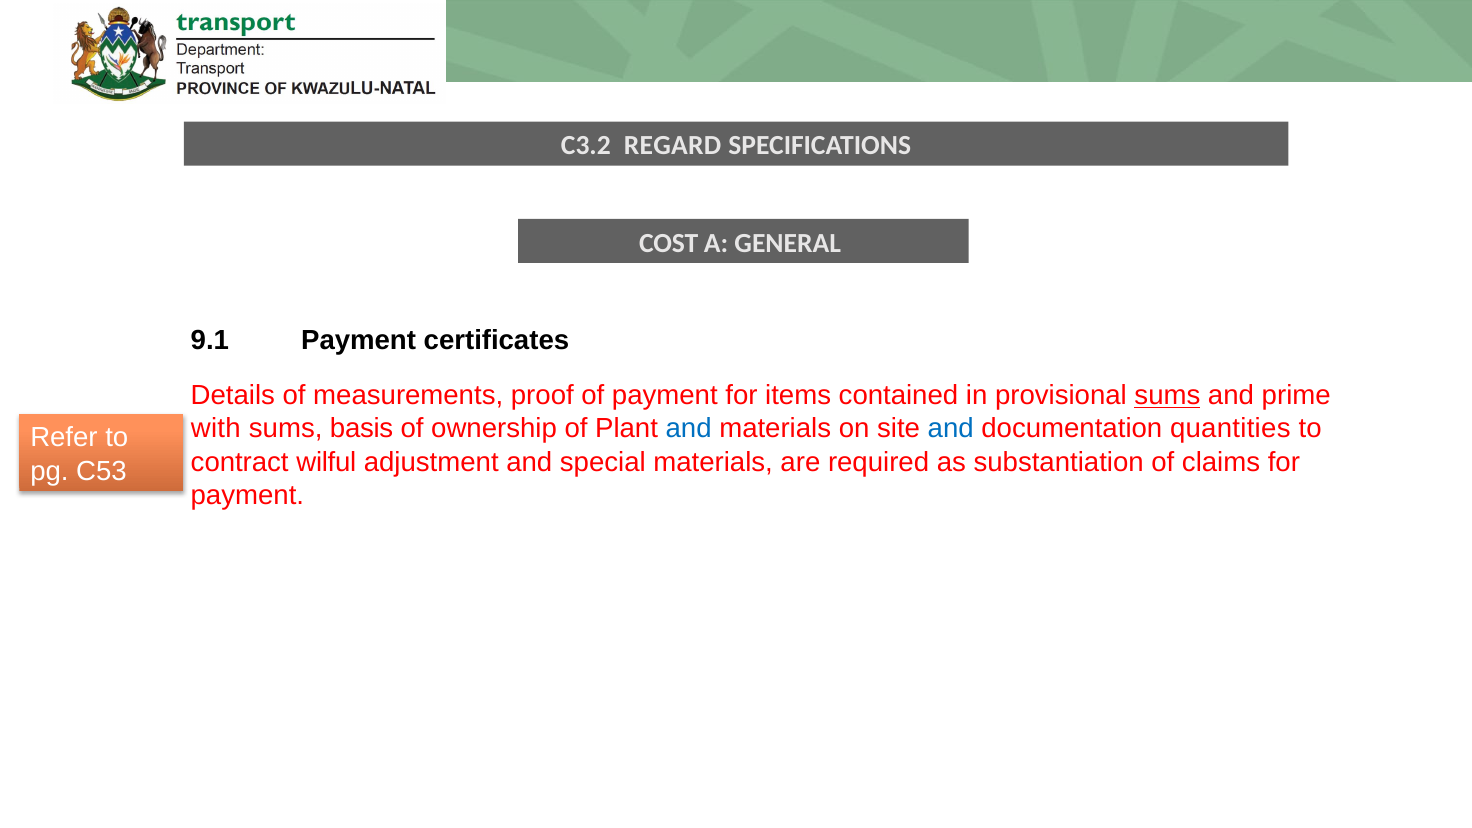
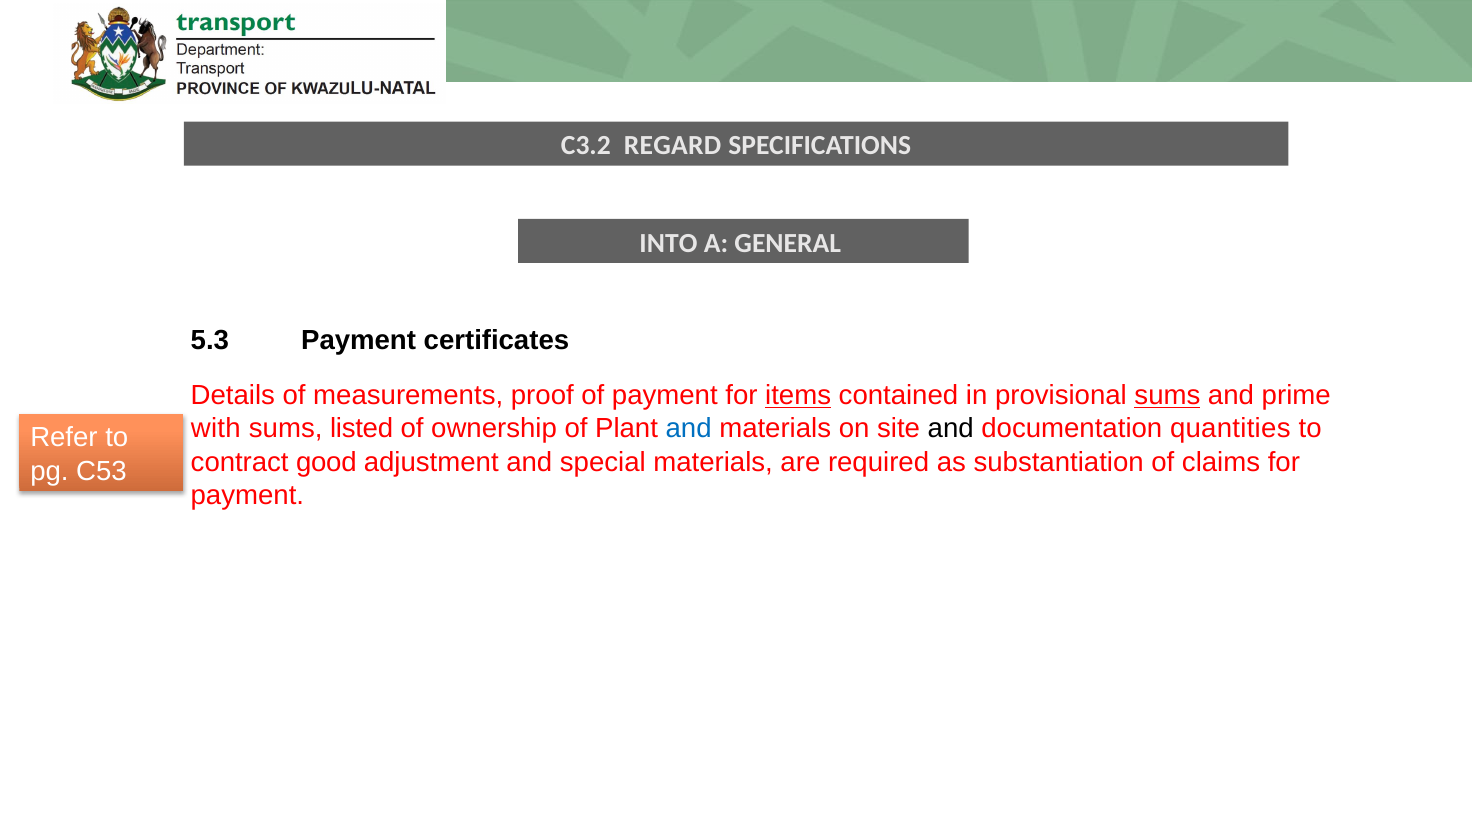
COST: COST -> INTO (669, 243)
9.1: 9.1 -> 5.3 (210, 340)
items underline: none -> present (798, 396)
basis: basis -> listed (362, 429)
and colour: blue -> black (951, 429)
wilful: wilful -> good (326, 462)
